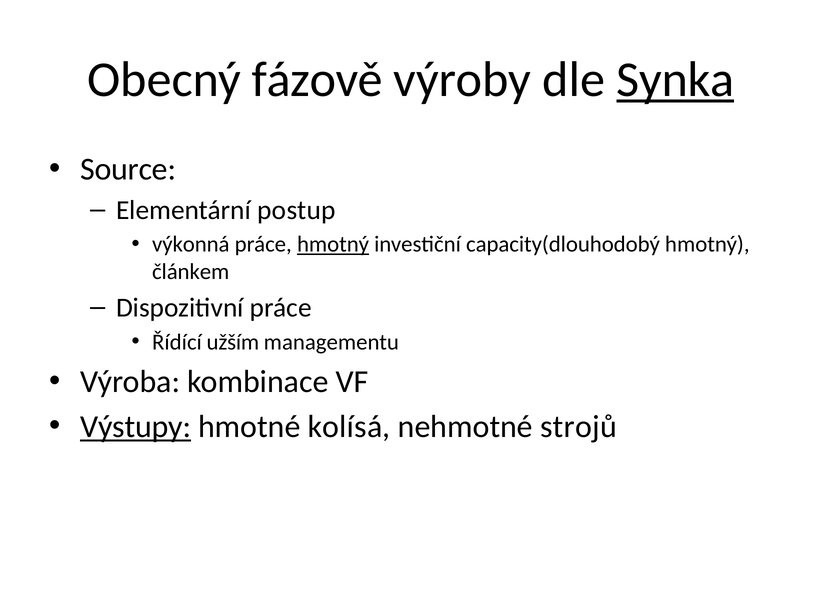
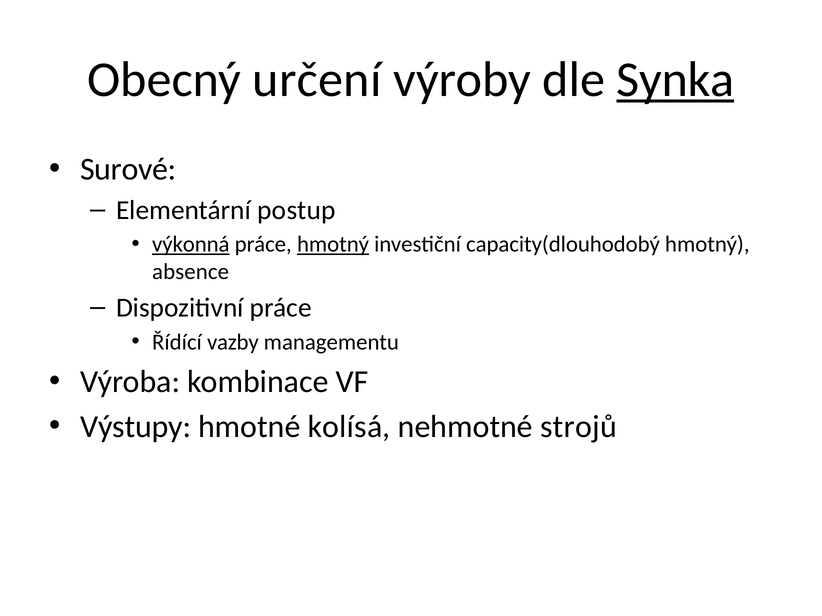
fázově: fázově -> určení (317, 80)
Source: Source -> Surové (128, 169)
výkonná underline: none -> present (191, 245)
článkem: článkem -> absence (191, 272)
užším: užším -> vazby (233, 342)
Výstupy underline: present -> none (136, 427)
